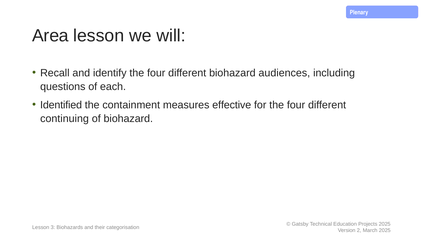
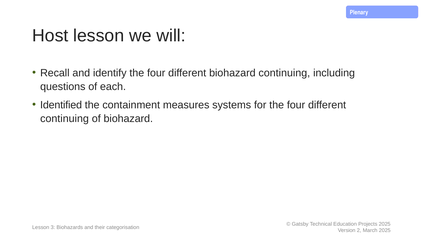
Area: Area -> Host (50, 36)
biohazard audiences: audiences -> continuing (284, 73)
effective: effective -> systems (232, 105)
